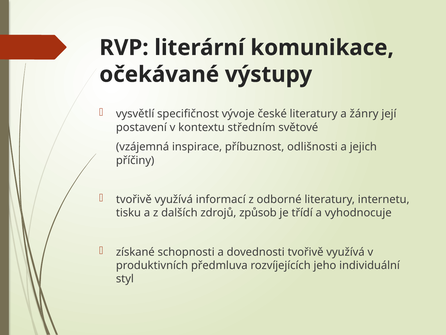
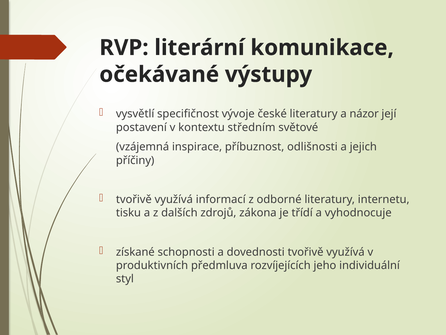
žánry: žánry -> názor (364, 114)
způsob: způsob -> zákona (258, 213)
